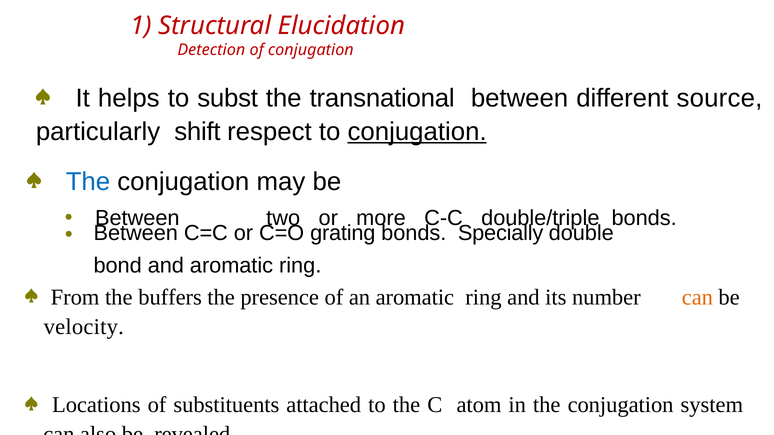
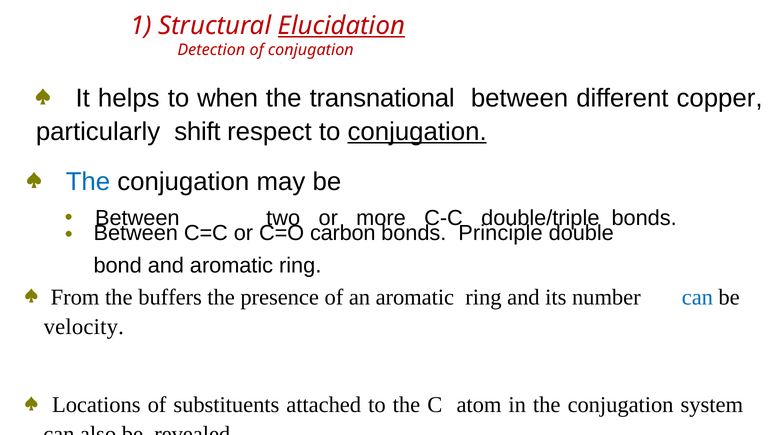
Elucidation underline: none -> present (341, 26)
subst: subst -> when (228, 98)
source: source -> copper (720, 98)
grating: grating -> carbon (343, 233)
Specially: Specially -> Principle (500, 233)
can colour: orange -> blue (697, 297)
